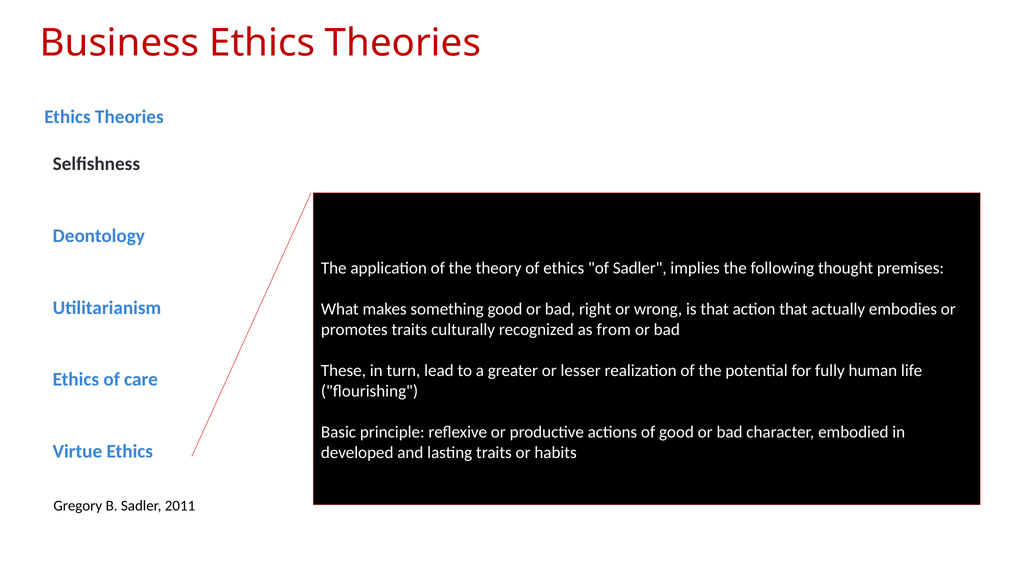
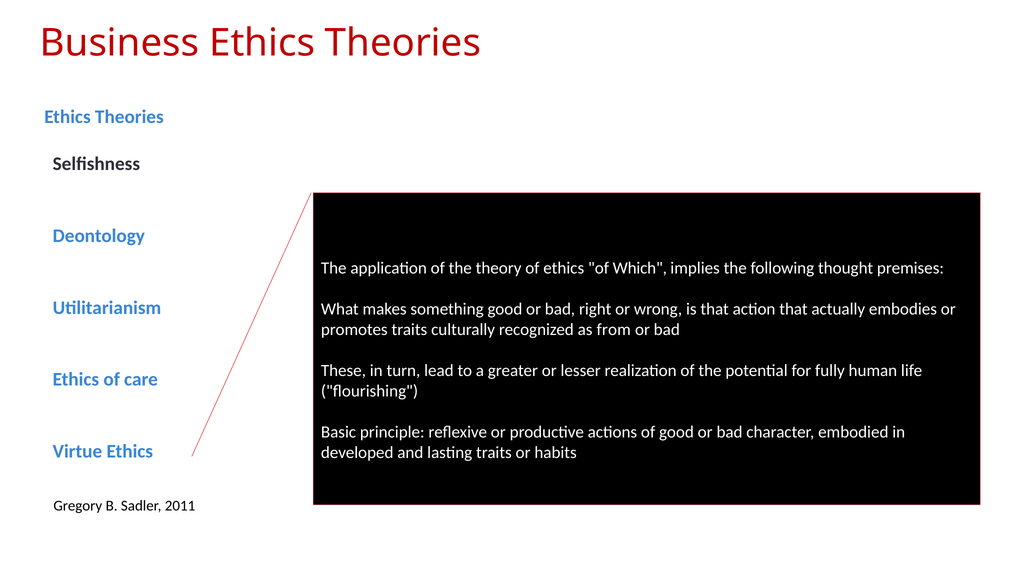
of Sadler: Sadler -> Which (640, 268)
